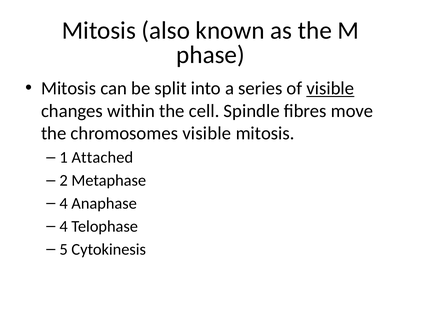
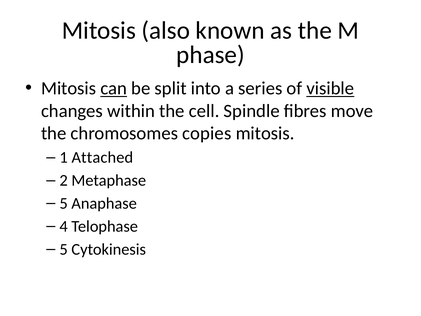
can underline: none -> present (114, 88)
chromosomes visible: visible -> copies (207, 133)
4: 4 -> 5 (64, 203)
